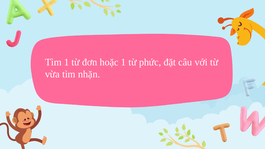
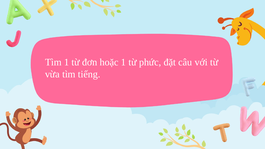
nhặn: nhặn -> tiếng (89, 74)
